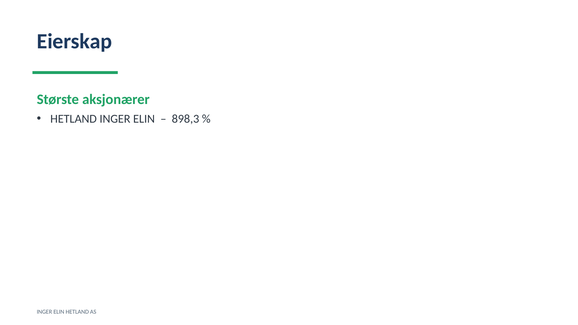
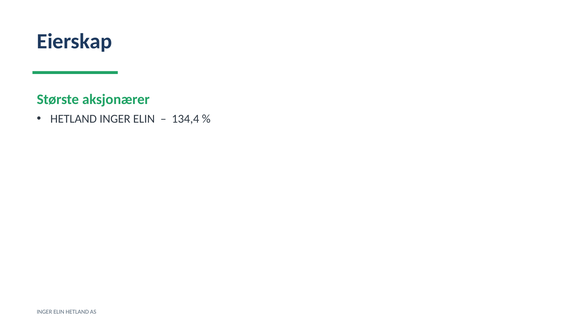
898,3: 898,3 -> 134,4 (185, 119)
